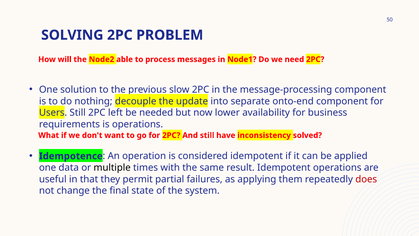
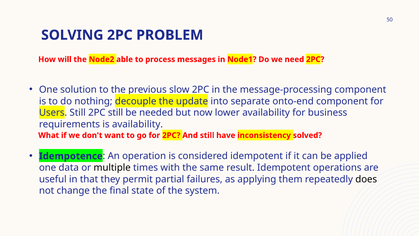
2PC left: left -> still (116, 113)
is operations: operations -> availability (137, 124)
does colour: red -> black (366, 179)
